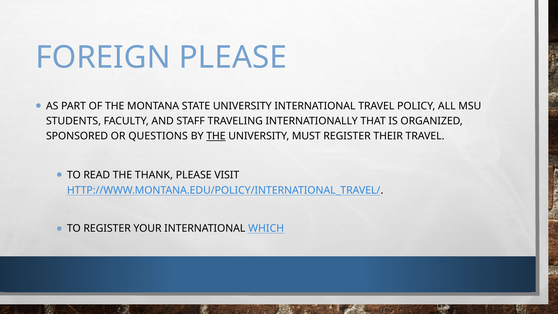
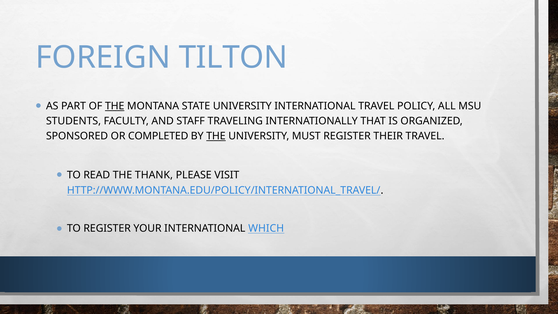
FOREIGN PLEASE: PLEASE -> TILTON (233, 58)
THE underline: none -> present (115, 106)
QUESTIONS: QUESTIONS -> COMPLETED (158, 136)
